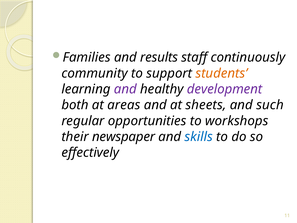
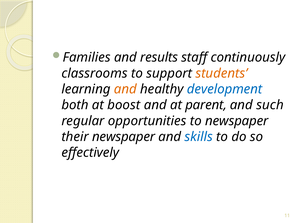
community: community -> classrooms (95, 73)
and colour: purple -> orange (125, 89)
development colour: purple -> blue (225, 89)
areas: areas -> boost (124, 105)
sheets: sheets -> parent (206, 105)
to workshops: workshops -> newspaper (237, 121)
